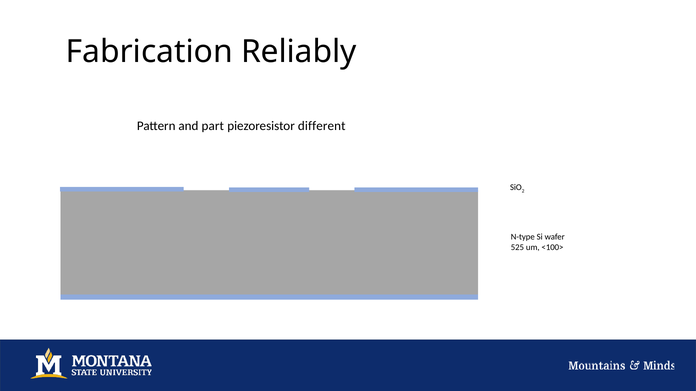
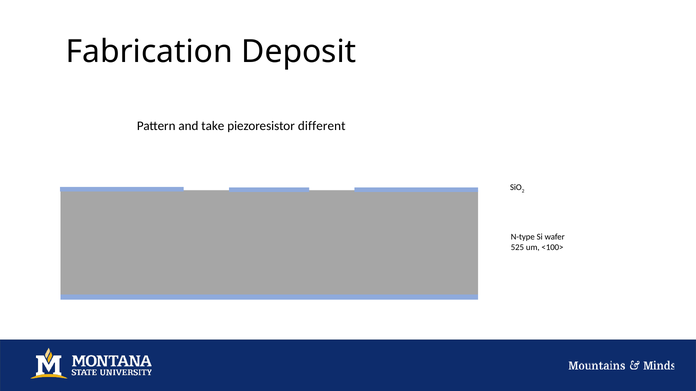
Reliably: Reliably -> Deposit (299, 52)
part: part -> take (213, 126)
